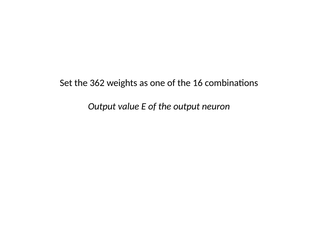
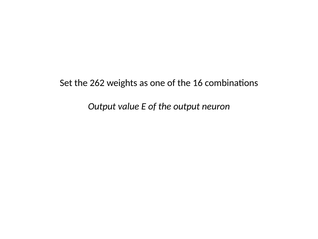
362: 362 -> 262 (97, 83)
